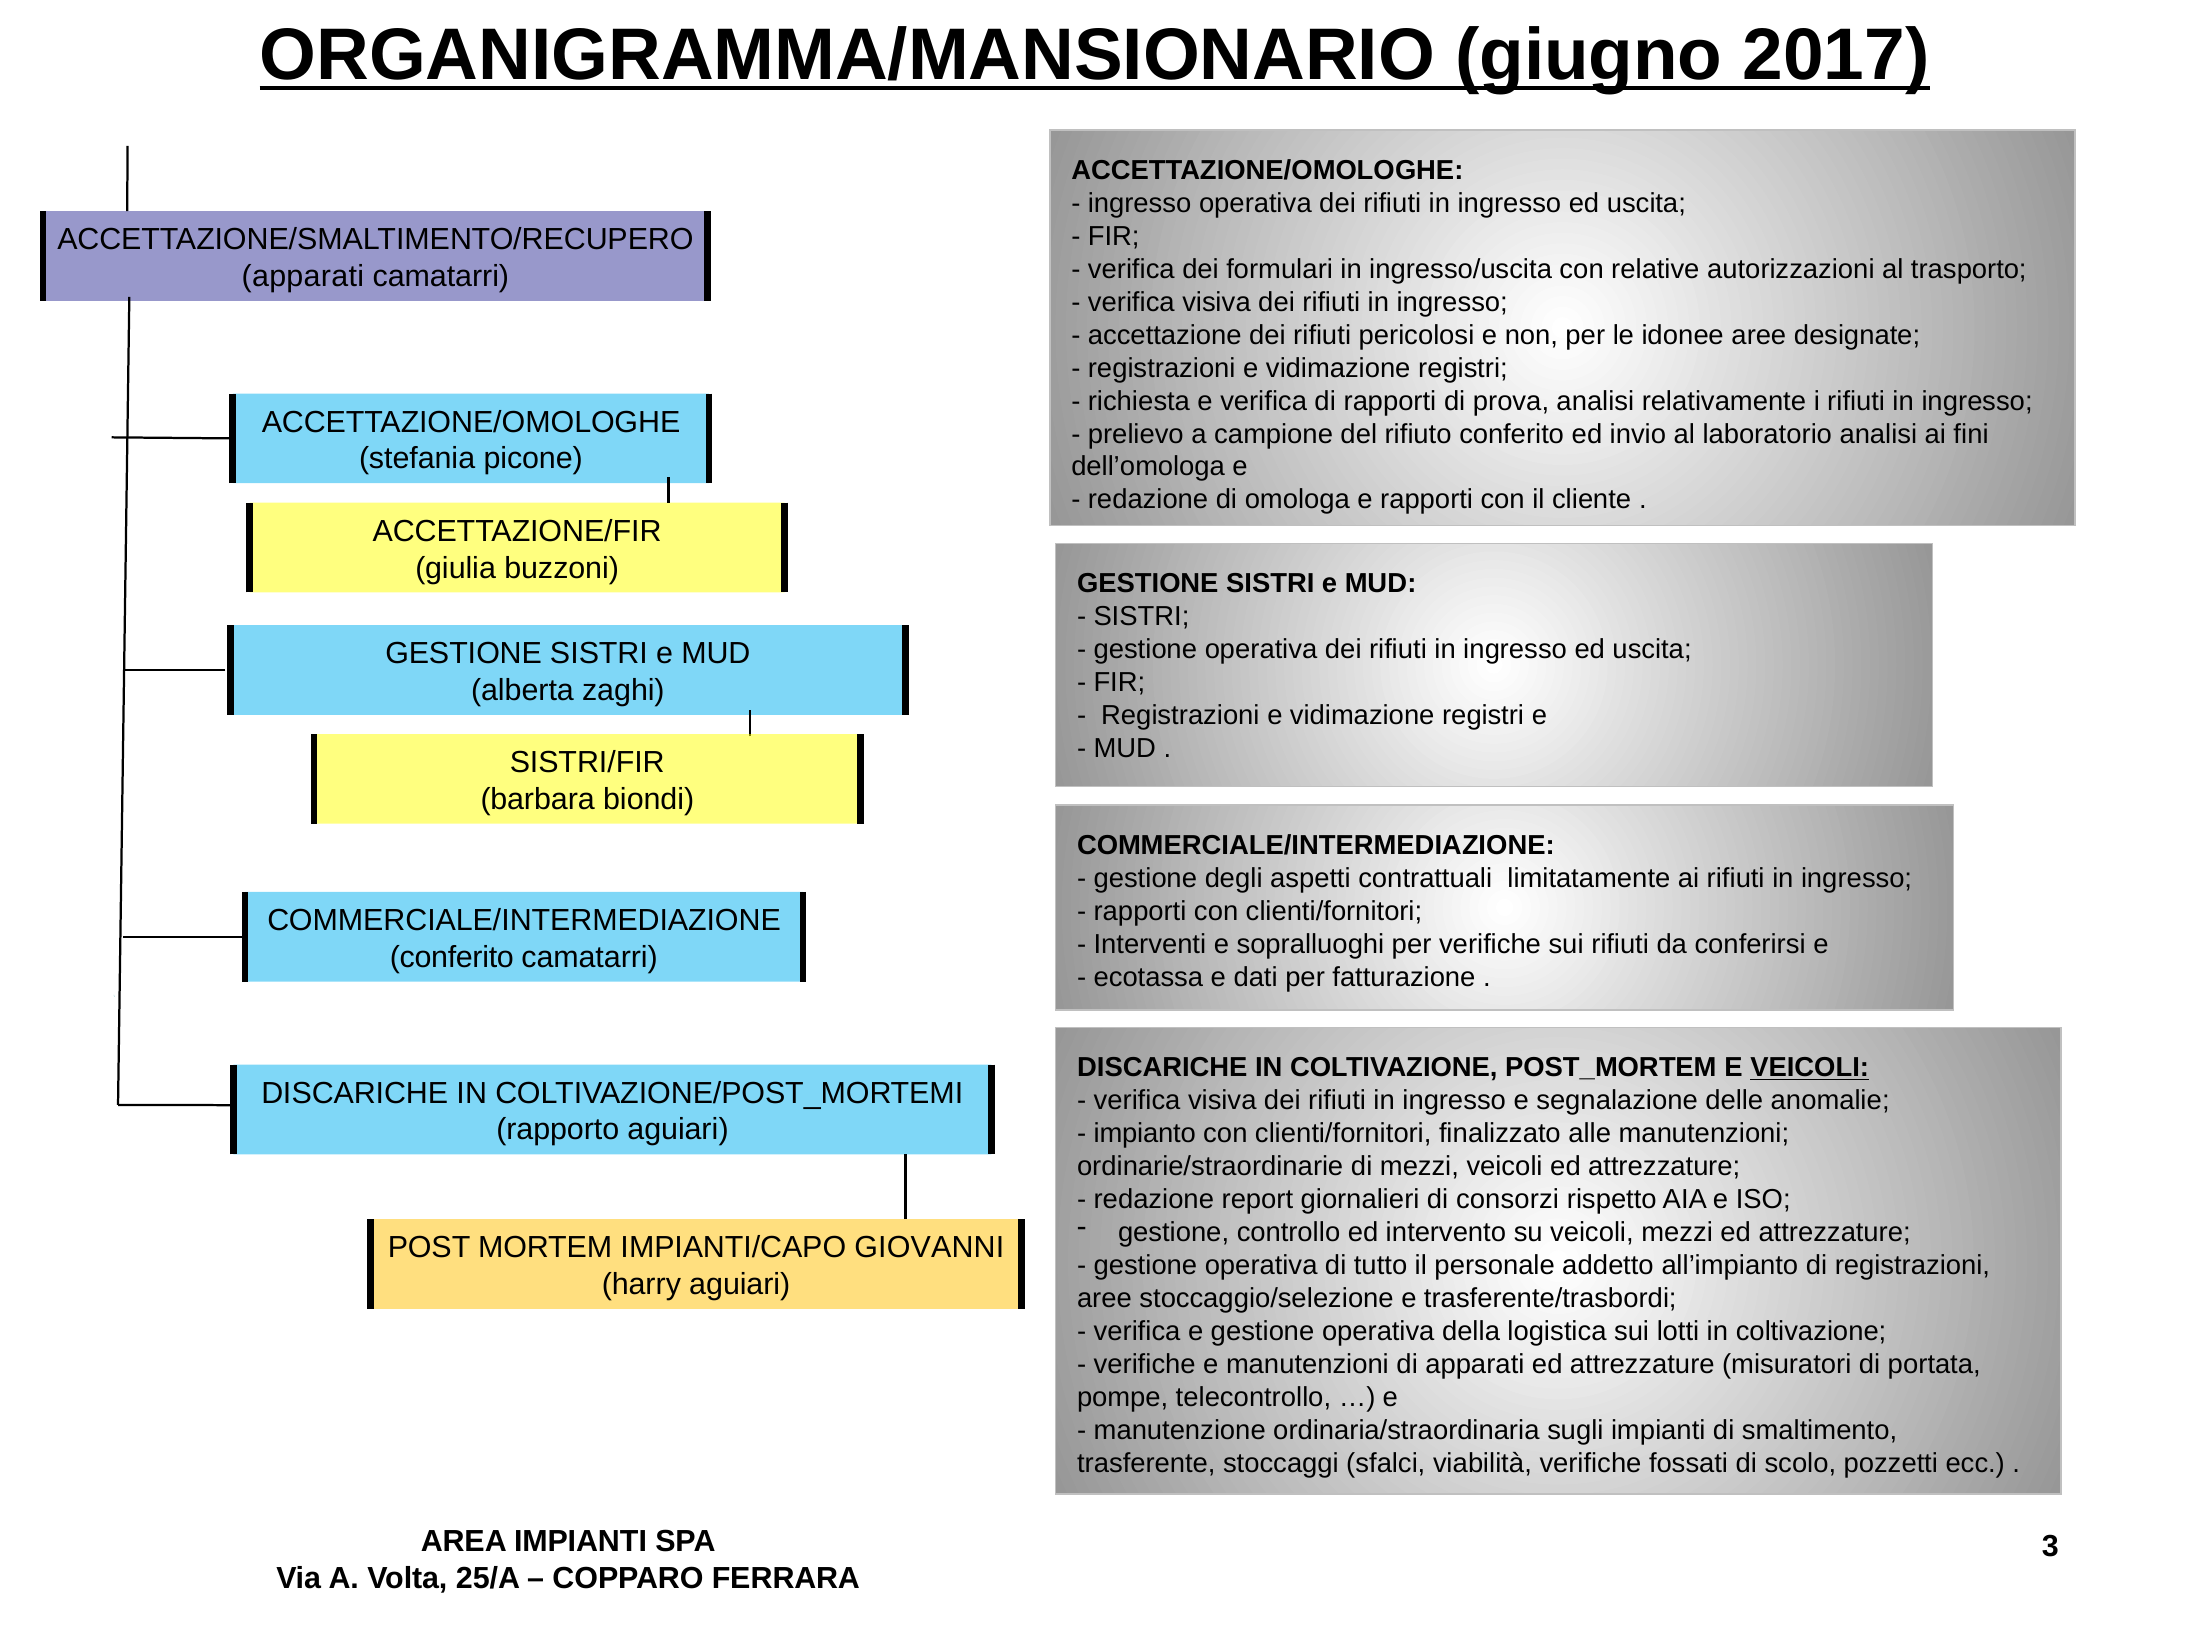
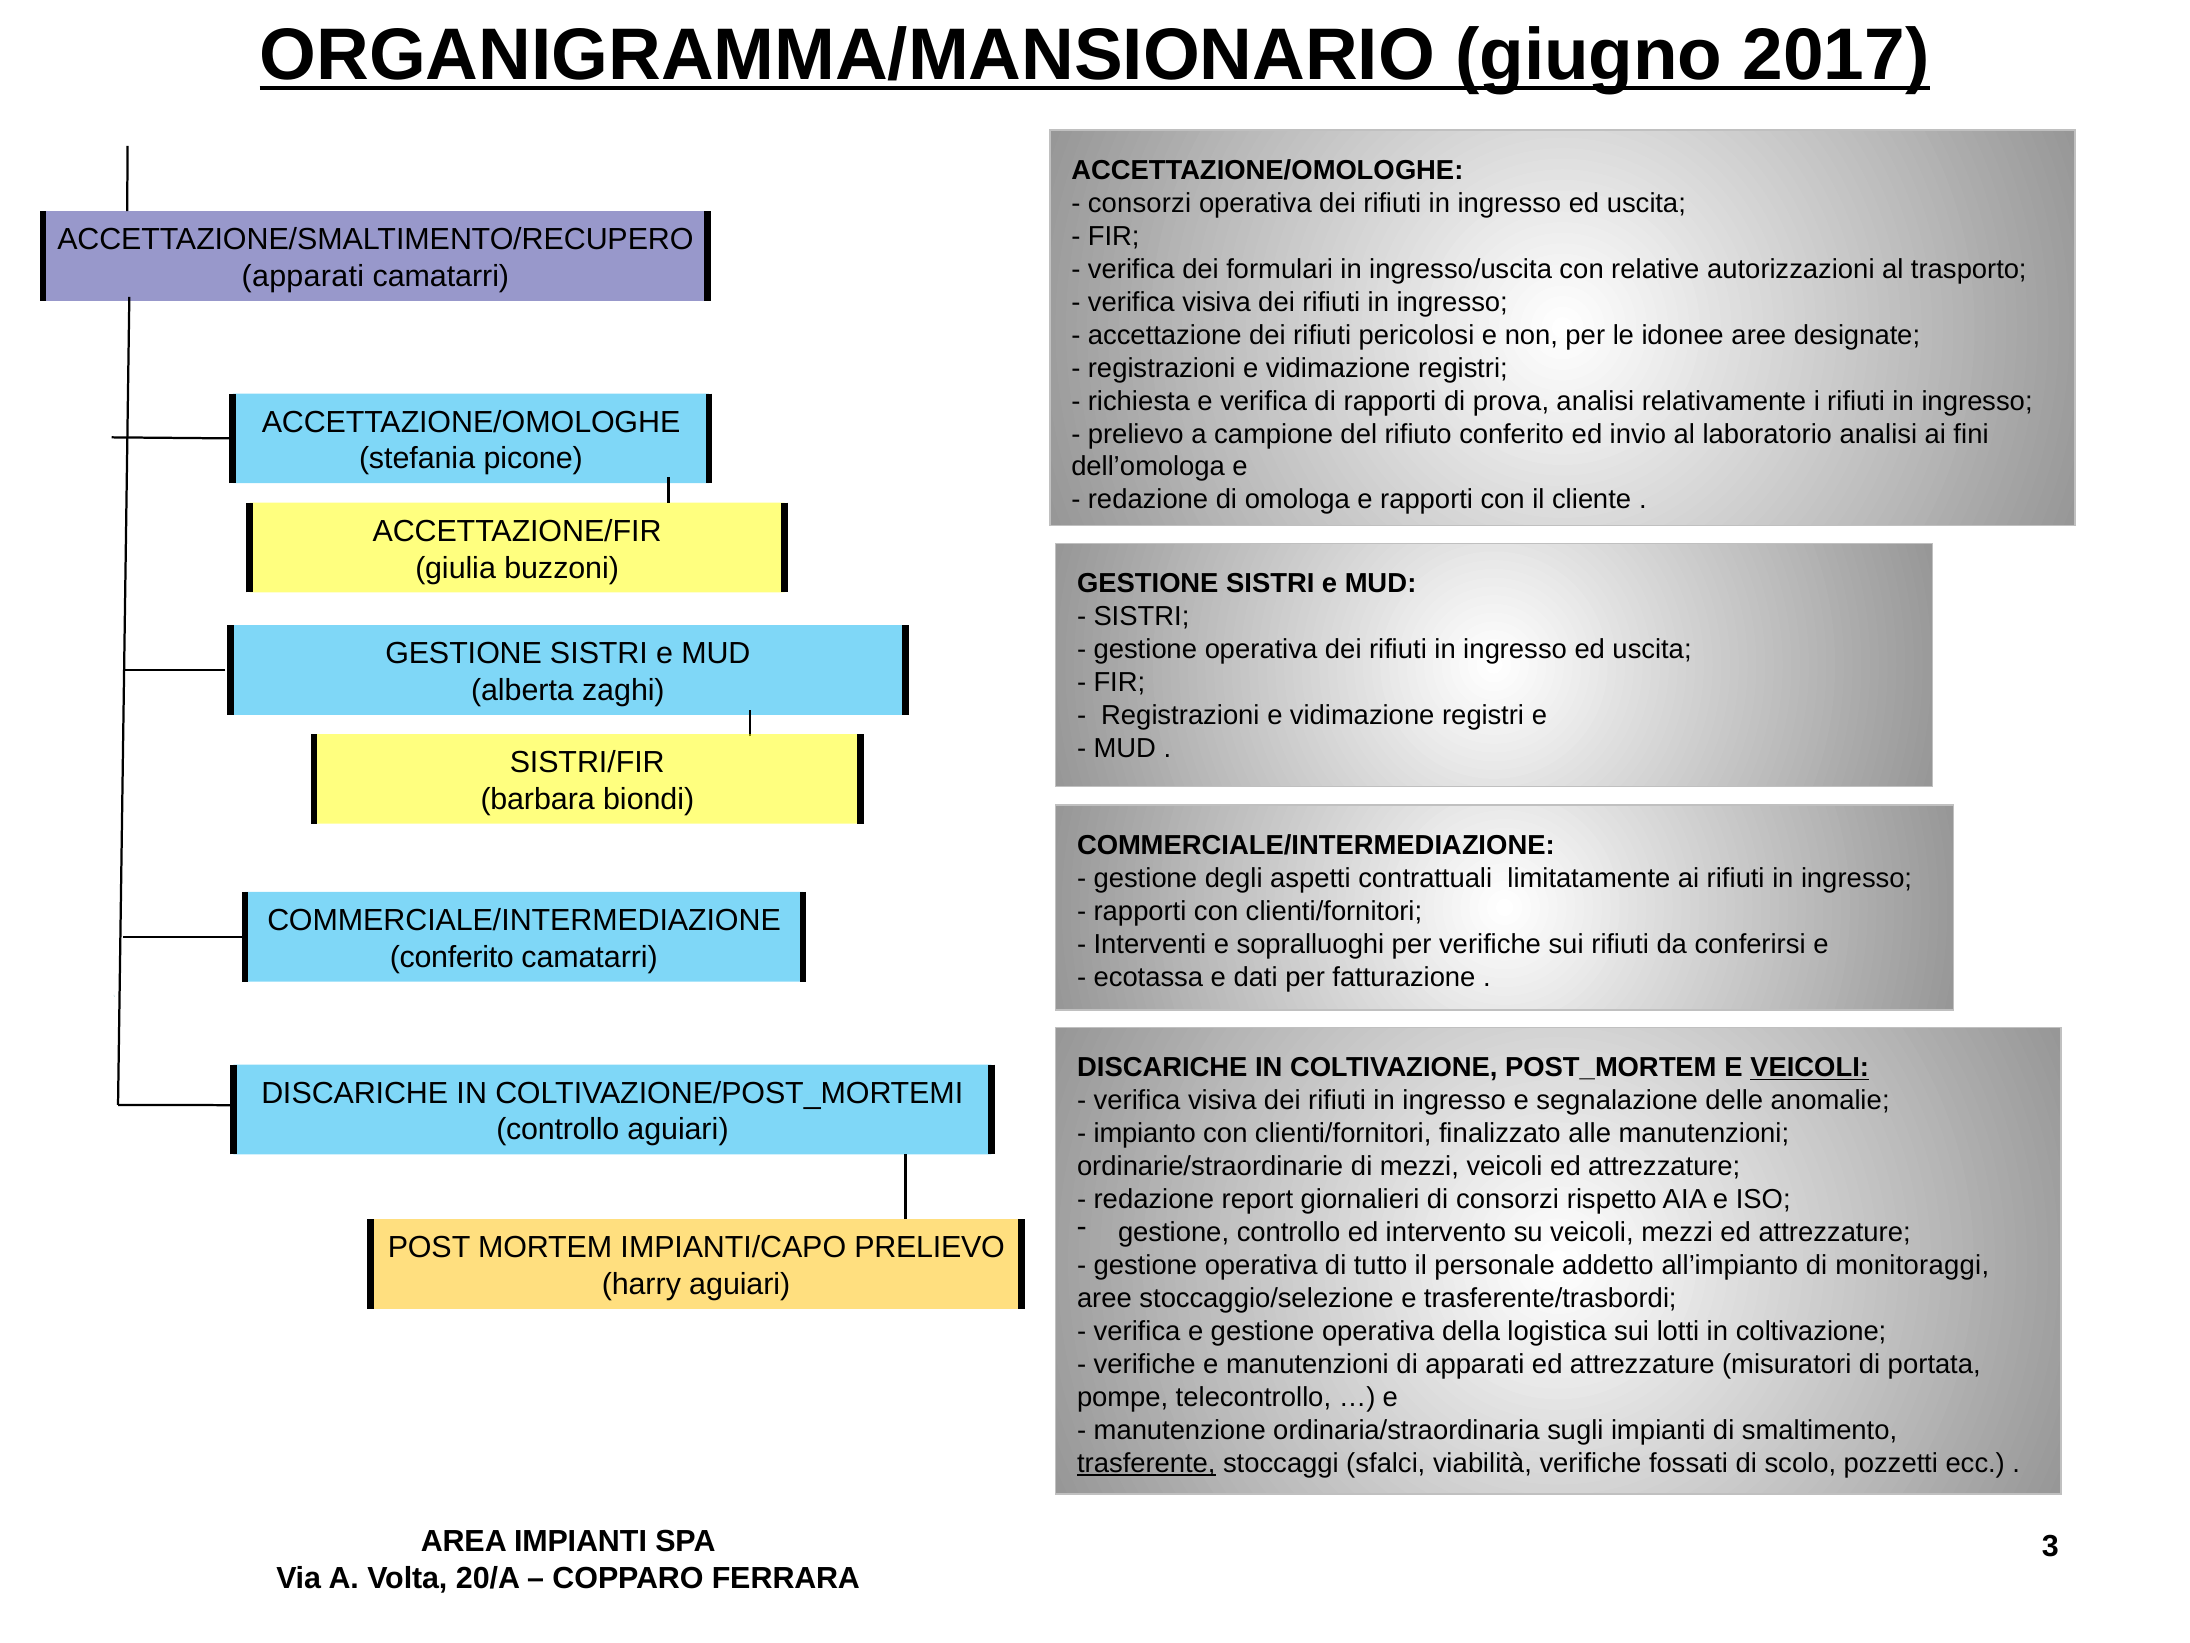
ingresso: ingresso -> consorzi (1139, 203)
rapporto: rapporto -> controllo (558, 1130)
IMPIANTI/CAPO GIOVANNI: GIOVANNI -> PRELIEVO (930, 1247)
di registrazioni: registrazioni -> monitoraggi (1912, 1265)
trasferente underline: none -> present (1146, 1463)
25/A: 25/A -> 20/A (488, 1578)
